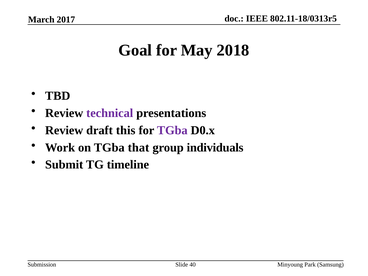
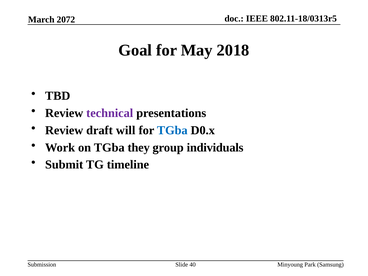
2017: 2017 -> 2072 (66, 20)
this: this -> will (126, 130)
TGba colour: purple -> blue (172, 130)
that: that -> they (139, 147)
